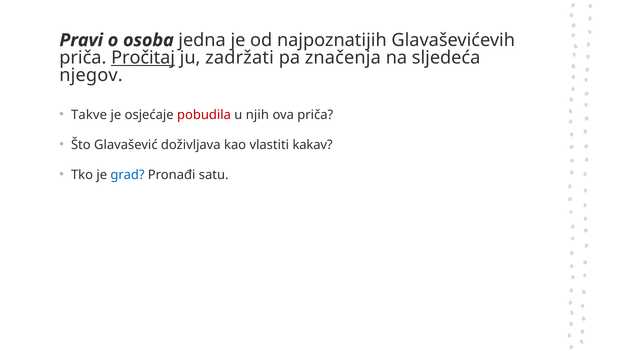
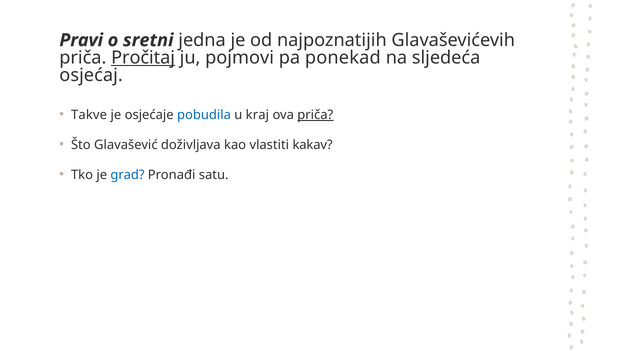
osoba: osoba -> sretni (148, 40)
zadržati: zadržati -> pojmovi (240, 58)
značenja: značenja -> ponekad (343, 58)
njegov: njegov -> osjećaj (91, 75)
pobudila colour: red -> blue (204, 115)
njih: njih -> kraj (257, 115)
priča underline: none -> present (315, 115)
